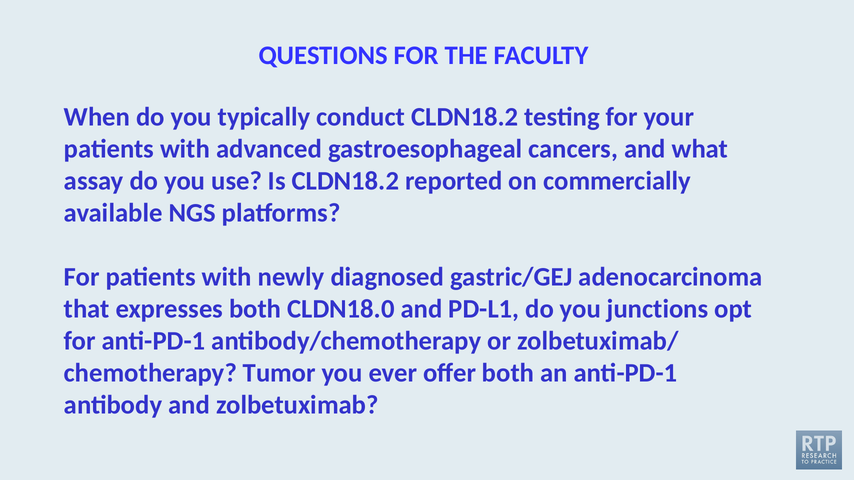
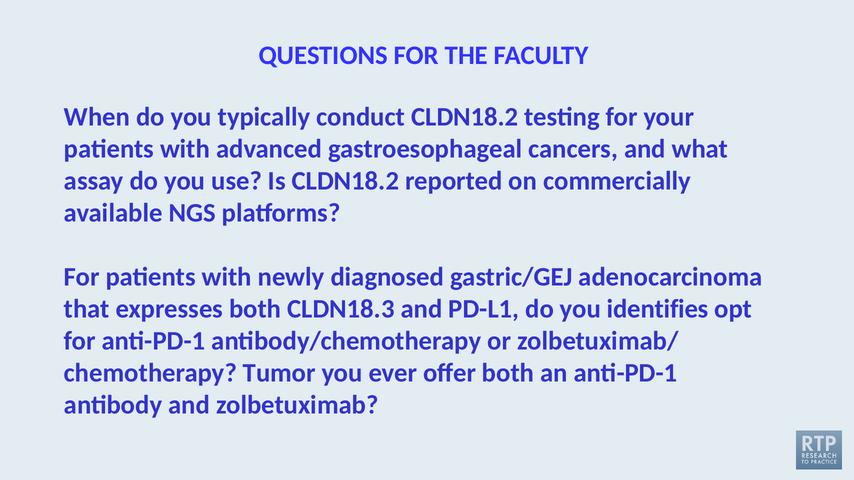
CLDN18.0: CLDN18.0 -> CLDN18.3 (341, 309)
junctions: junctions -> identifies (658, 309)
